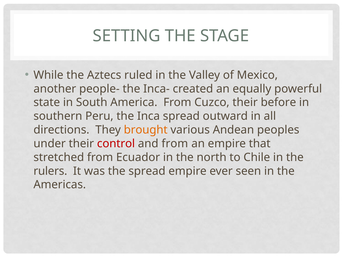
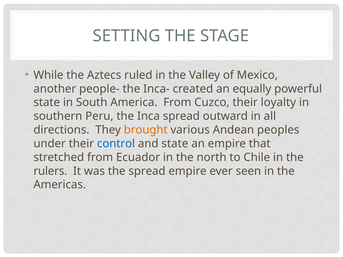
before: before -> loyalty (278, 103)
control colour: red -> blue (116, 144)
and from: from -> state (175, 144)
